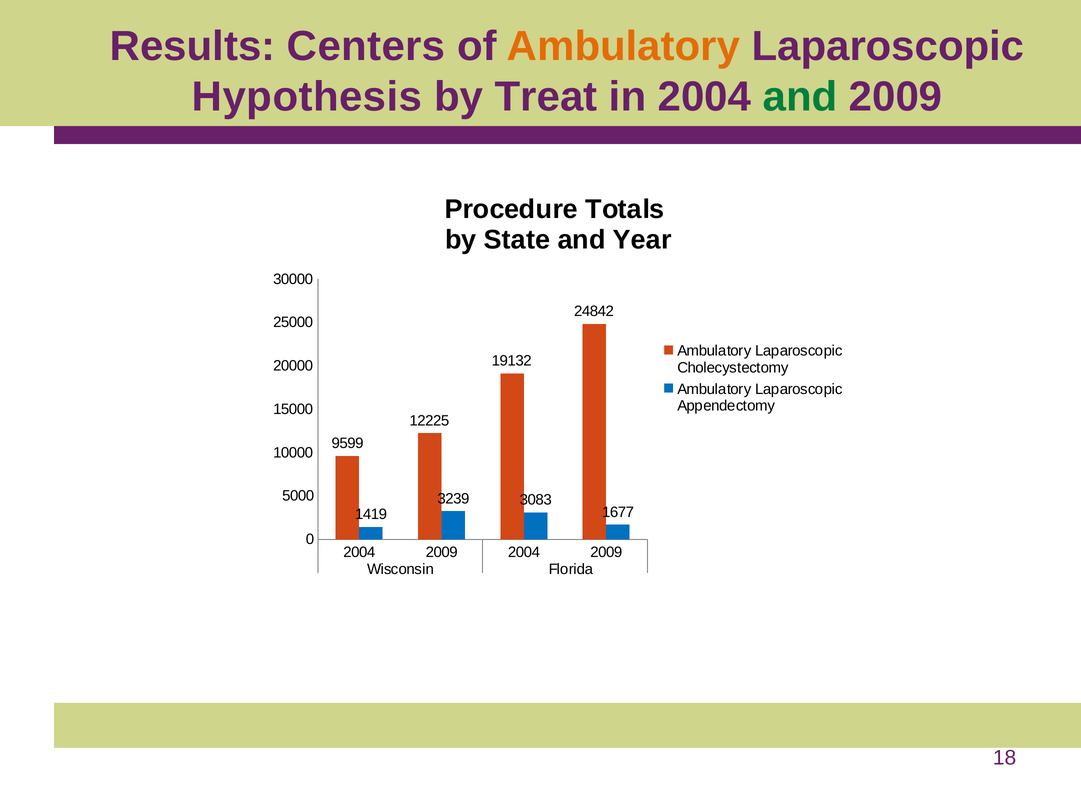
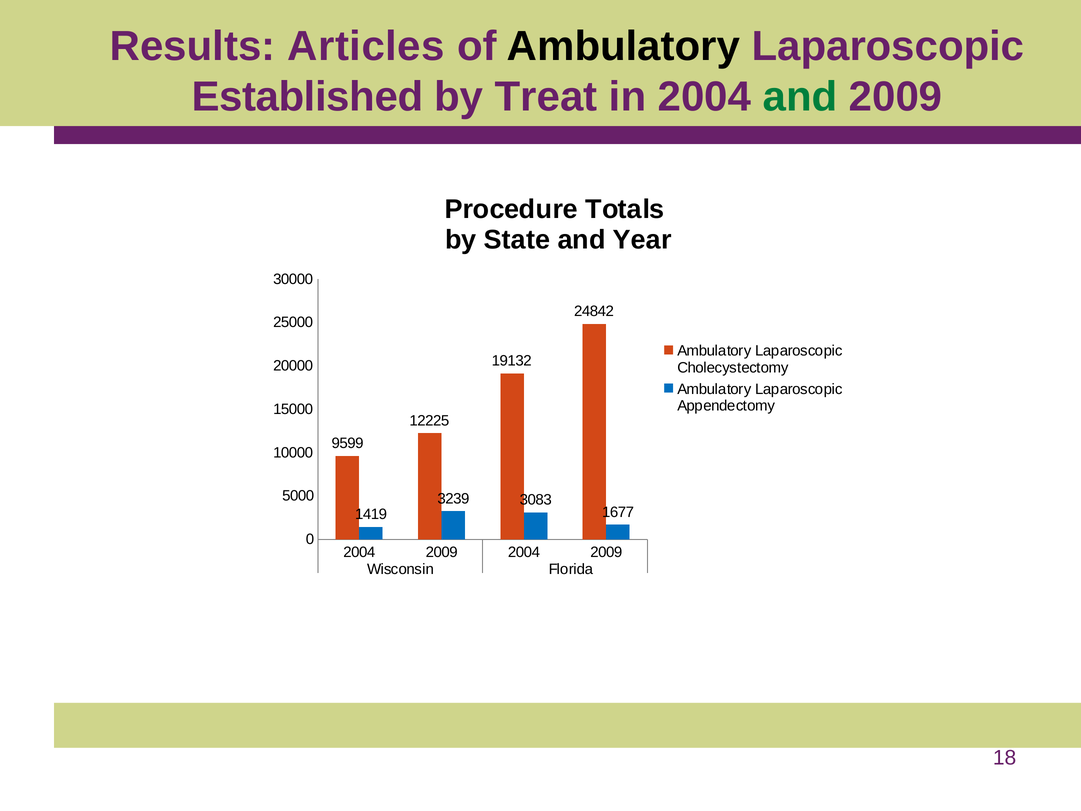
Centers: Centers -> Articles (366, 46)
Ambulatory colour: orange -> black (624, 46)
Hypothesis: Hypothesis -> Established (307, 97)
